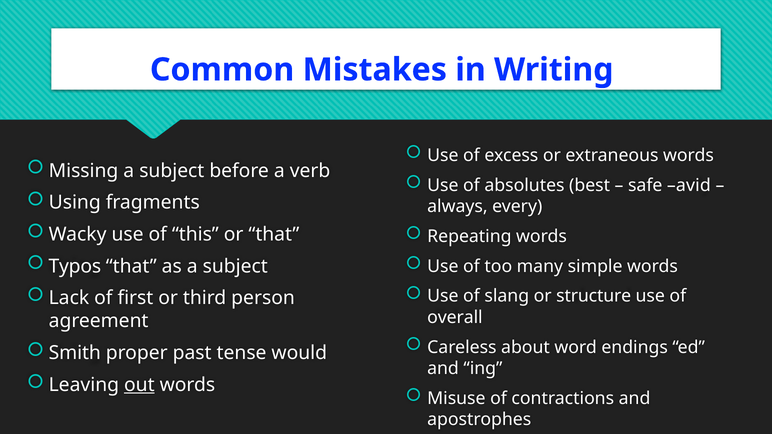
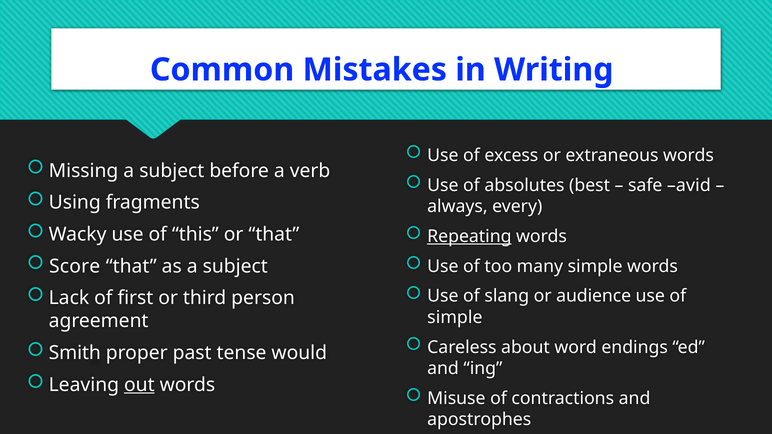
Repeating underline: none -> present (469, 236)
Typos: Typos -> Score (75, 266)
structure: structure -> audience (594, 296)
overall: overall -> simple (455, 318)
